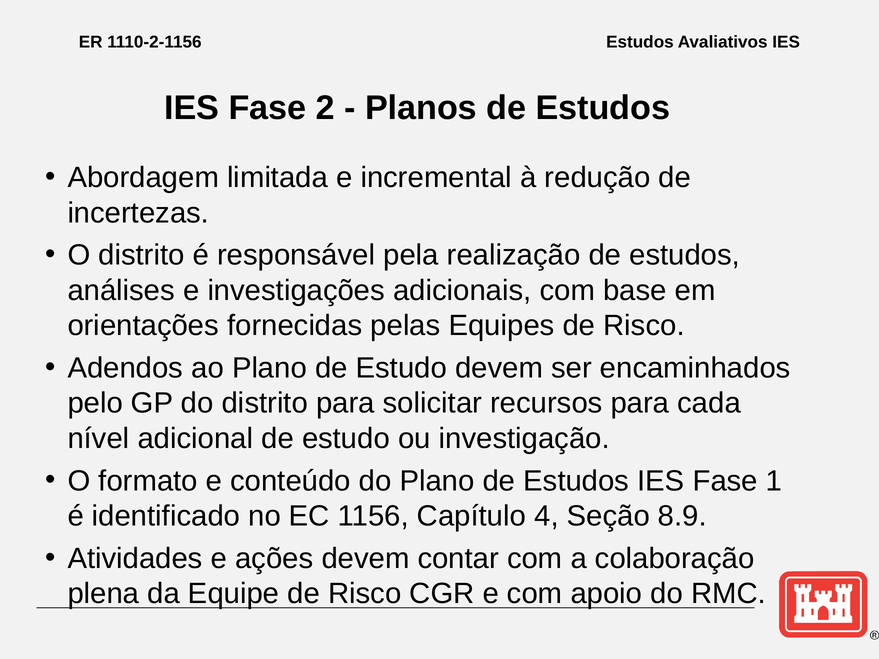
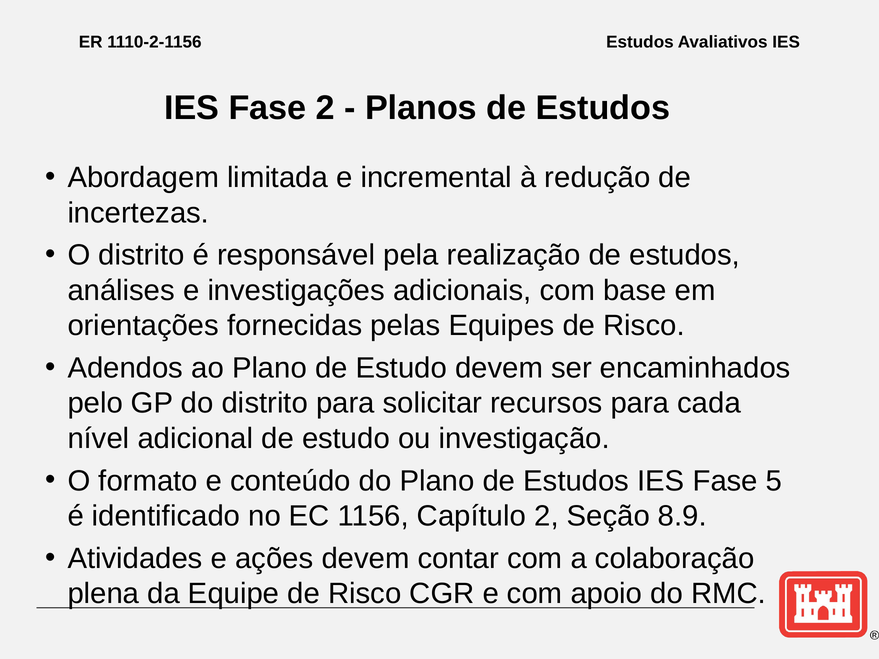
1: 1 -> 5 (774, 481)
Capítulo 4: 4 -> 2 (546, 516)
